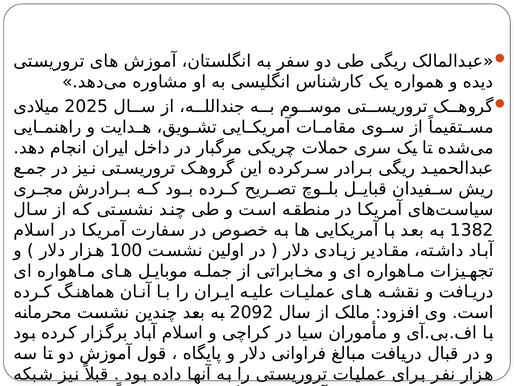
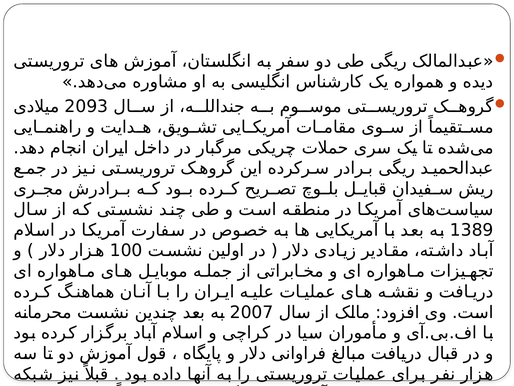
2025: 2025 -> 2093 (86, 106)
1382: 1382 -> 1389 (472, 230)
2092: 2092 -> 2007 (252, 312)
